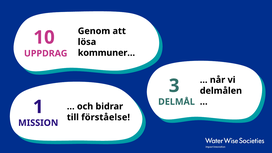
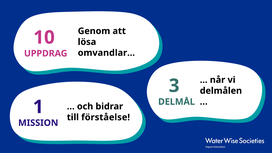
kommuner…: kommuner… -> omvandlar… (106, 53)
